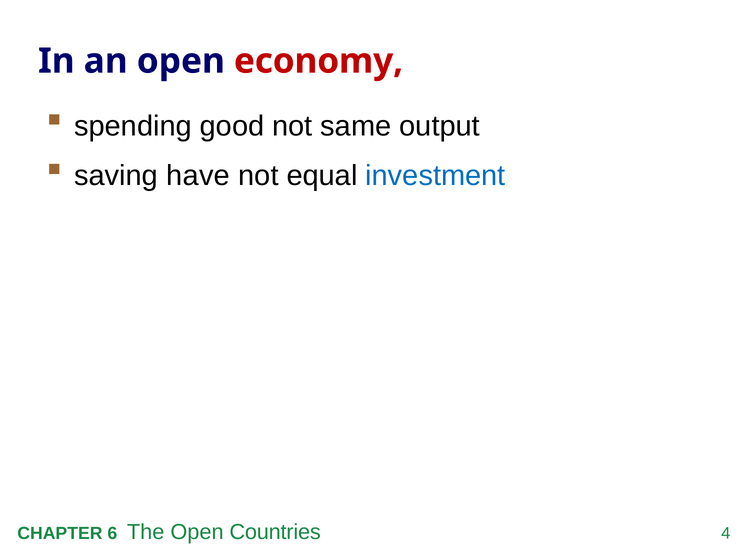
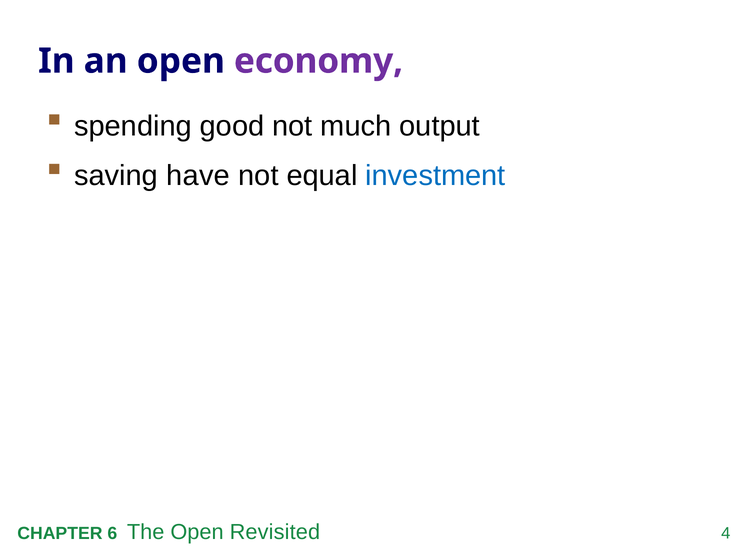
economy colour: red -> purple (319, 61)
same: same -> much (356, 126)
Countries: Countries -> Revisited (275, 533)
